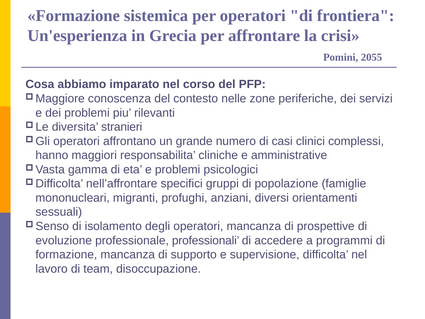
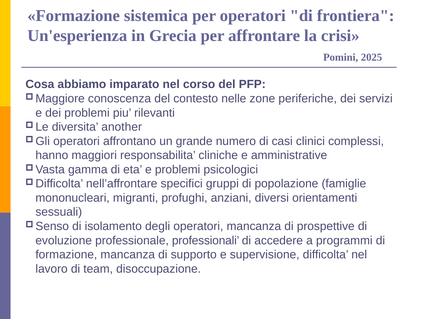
2055: 2055 -> 2025 (371, 57)
stranieri: stranieri -> another (122, 127)
